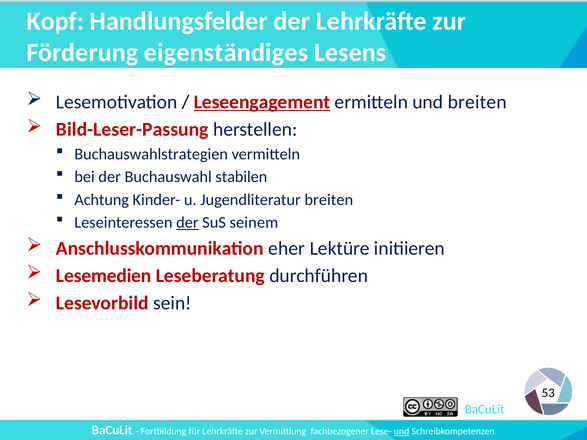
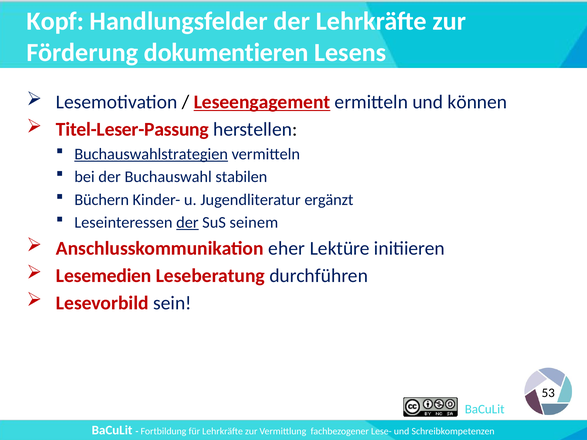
eigenständiges: eigenständiges -> dokumentieren (226, 52)
und breiten: breiten -> können (477, 102)
Bild-Leser-Passung: Bild-Leser-Passung -> Titel-Leser-Passung (132, 130)
Buchauswahlstrategien underline: none -> present (151, 154)
Achtung: Achtung -> Büchern (102, 200)
Jugendliteratur breiten: breiten -> ergänzt (329, 200)
und underline: present -> none (402, 432)
